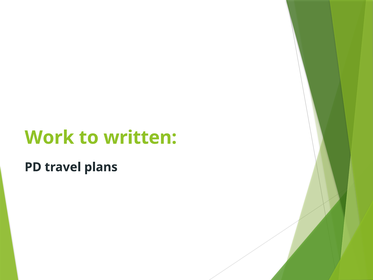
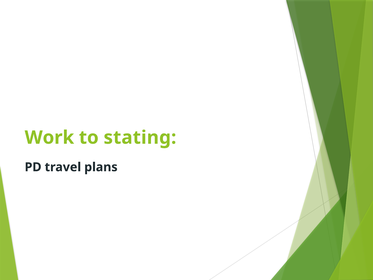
written: written -> stating (140, 137)
